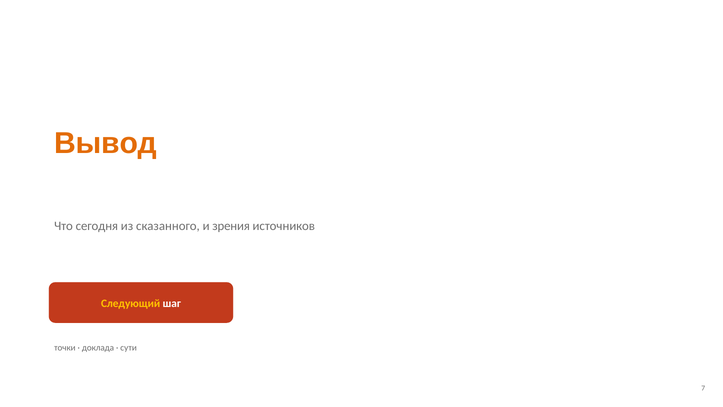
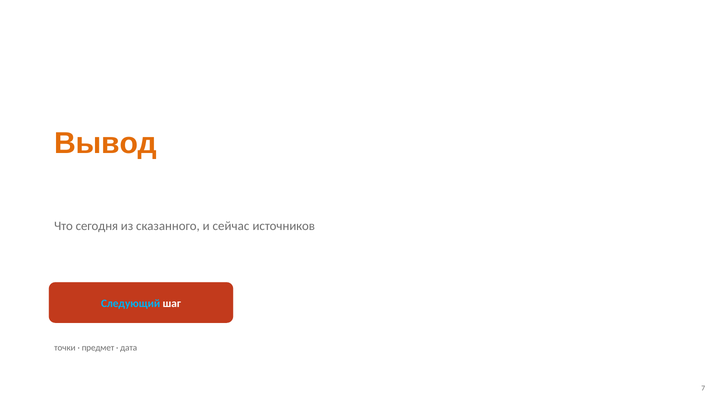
зрения: зрения -> сейчас (231, 226)
Следующий colour: yellow -> light blue (131, 303)
доклада: доклада -> предмет (98, 348)
сути: сути -> дата (129, 348)
